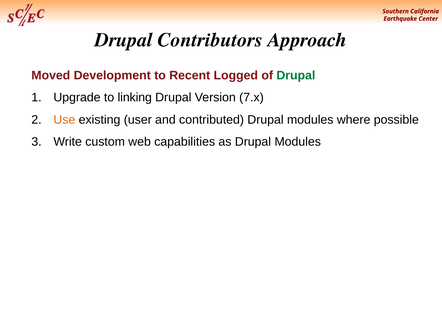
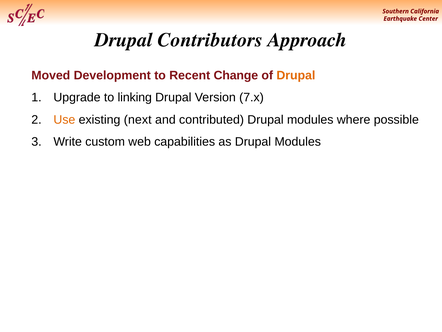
Logged: Logged -> Change (236, 75)
Drupal colour: green -> orange (296, 75)
user: user -> next (138, 119)
